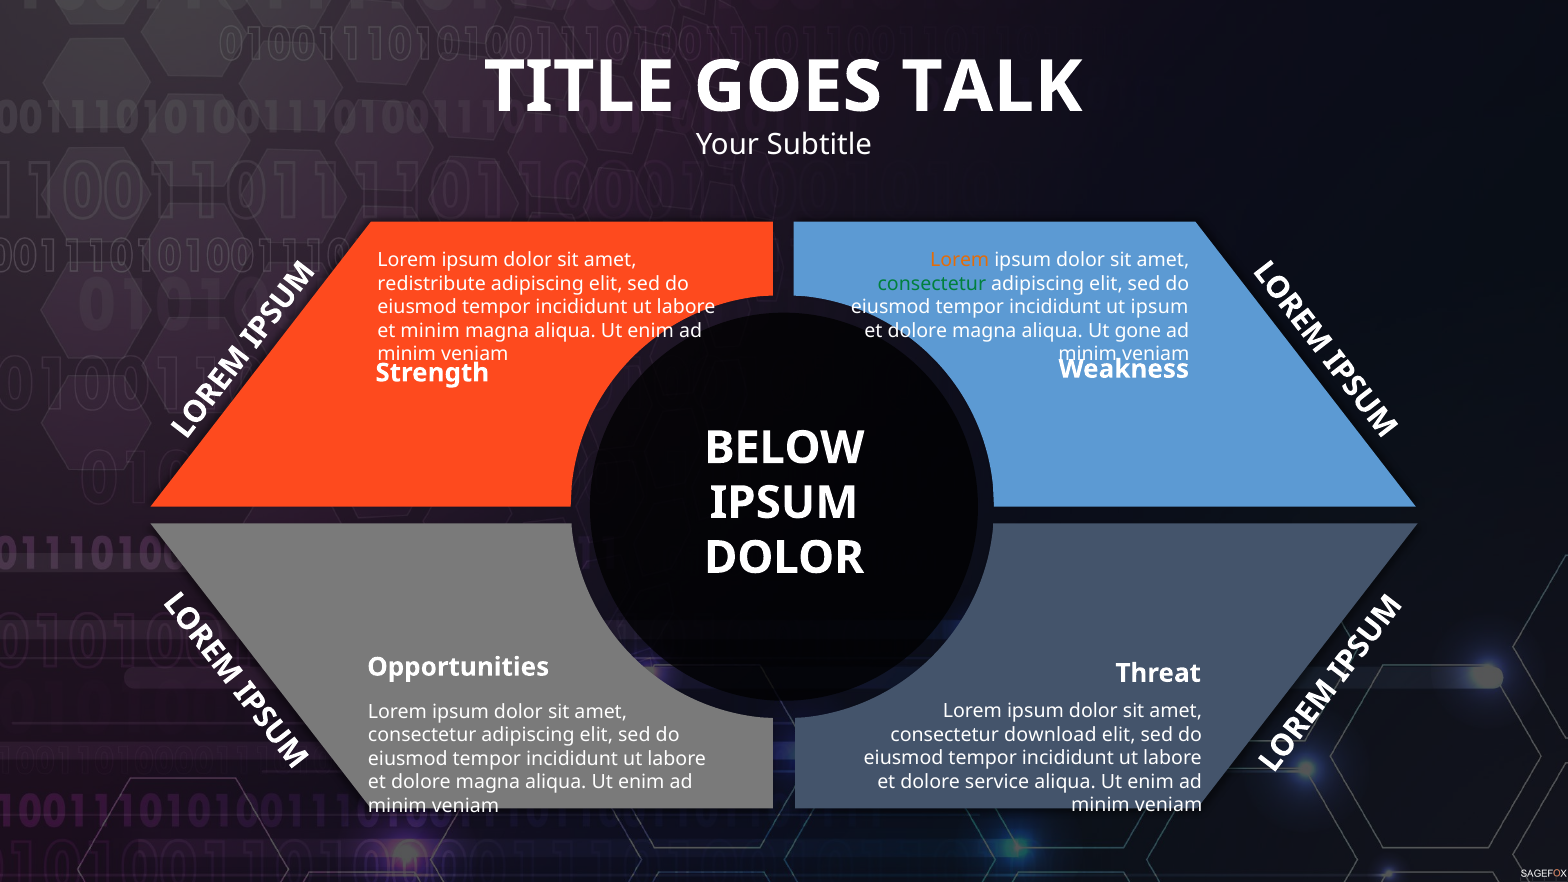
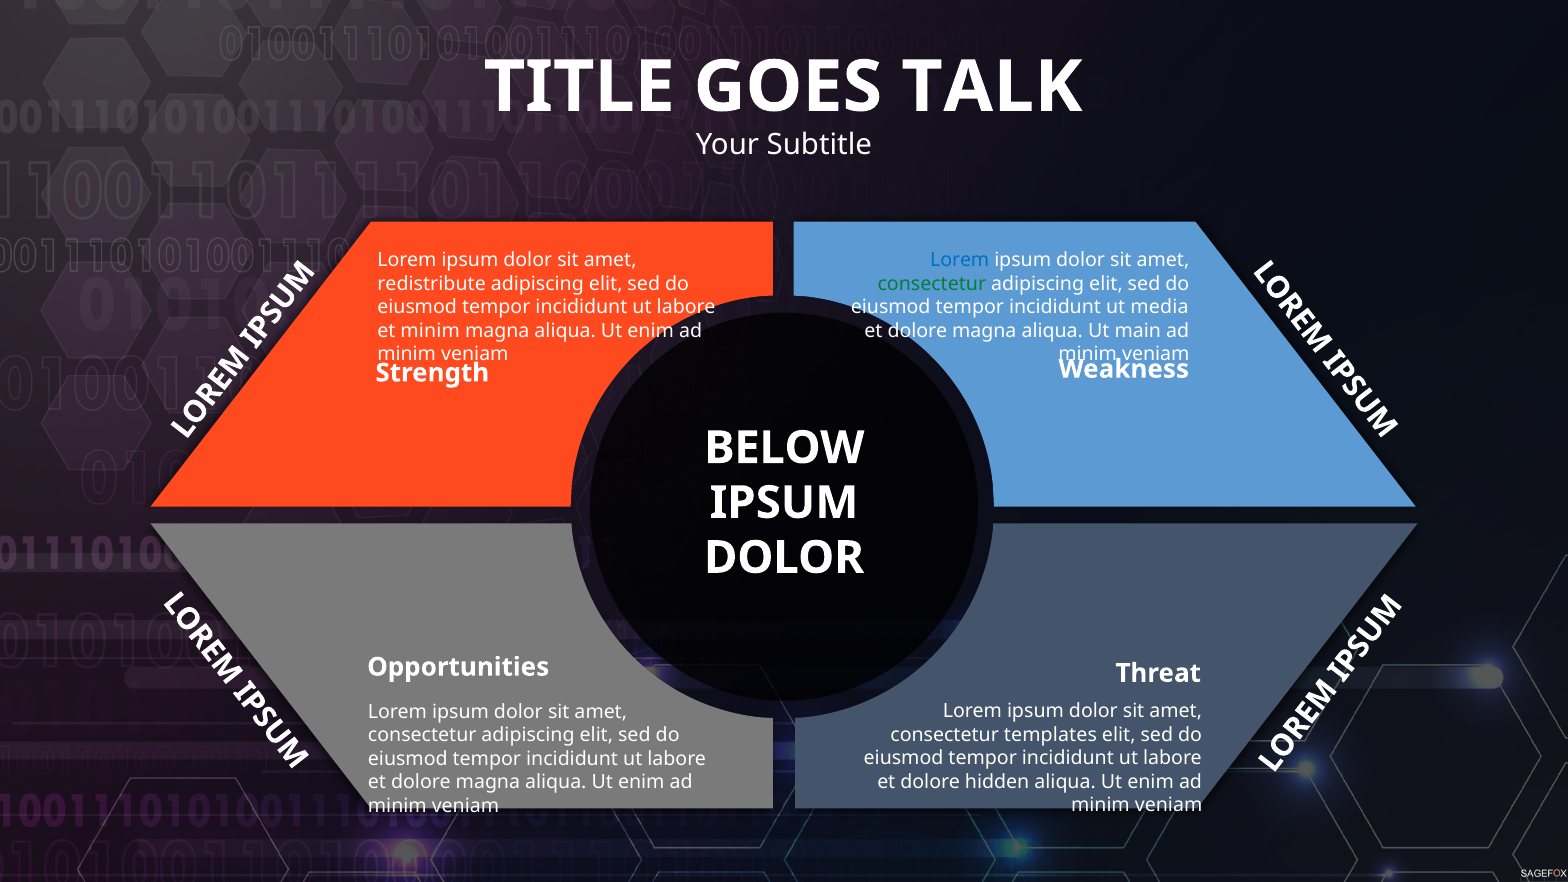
Lorem colour: orange -> blue (960, 260)
ut ipsum: ipsum -> media (1160, 307)
gone: gone -> main (1138, 331)
download: download -> templates (1050, 735)
service: service -> hidden (997, 782)
